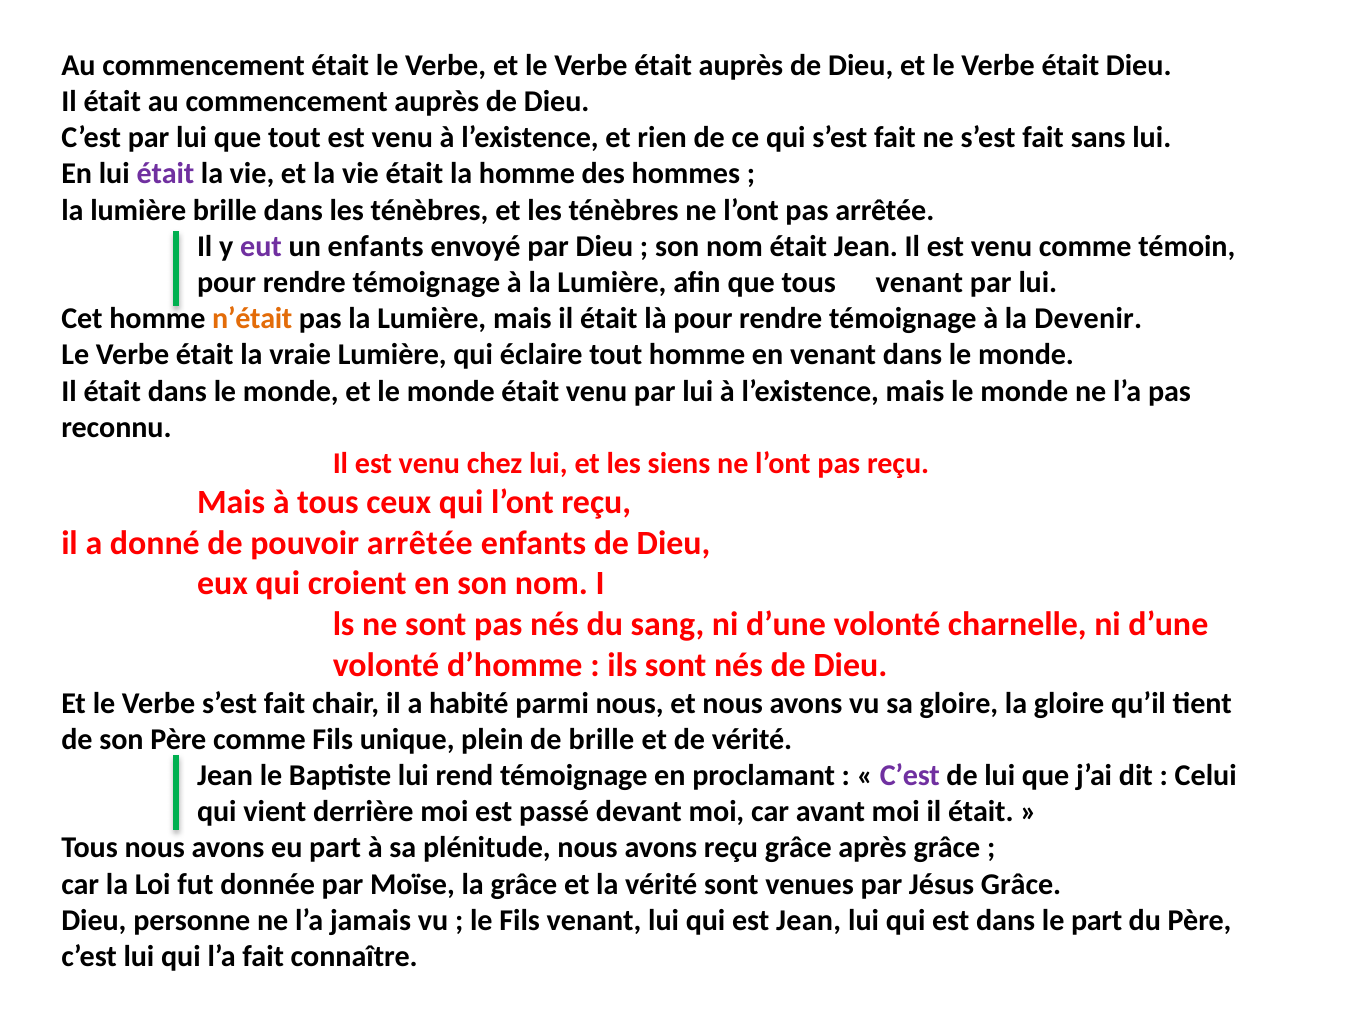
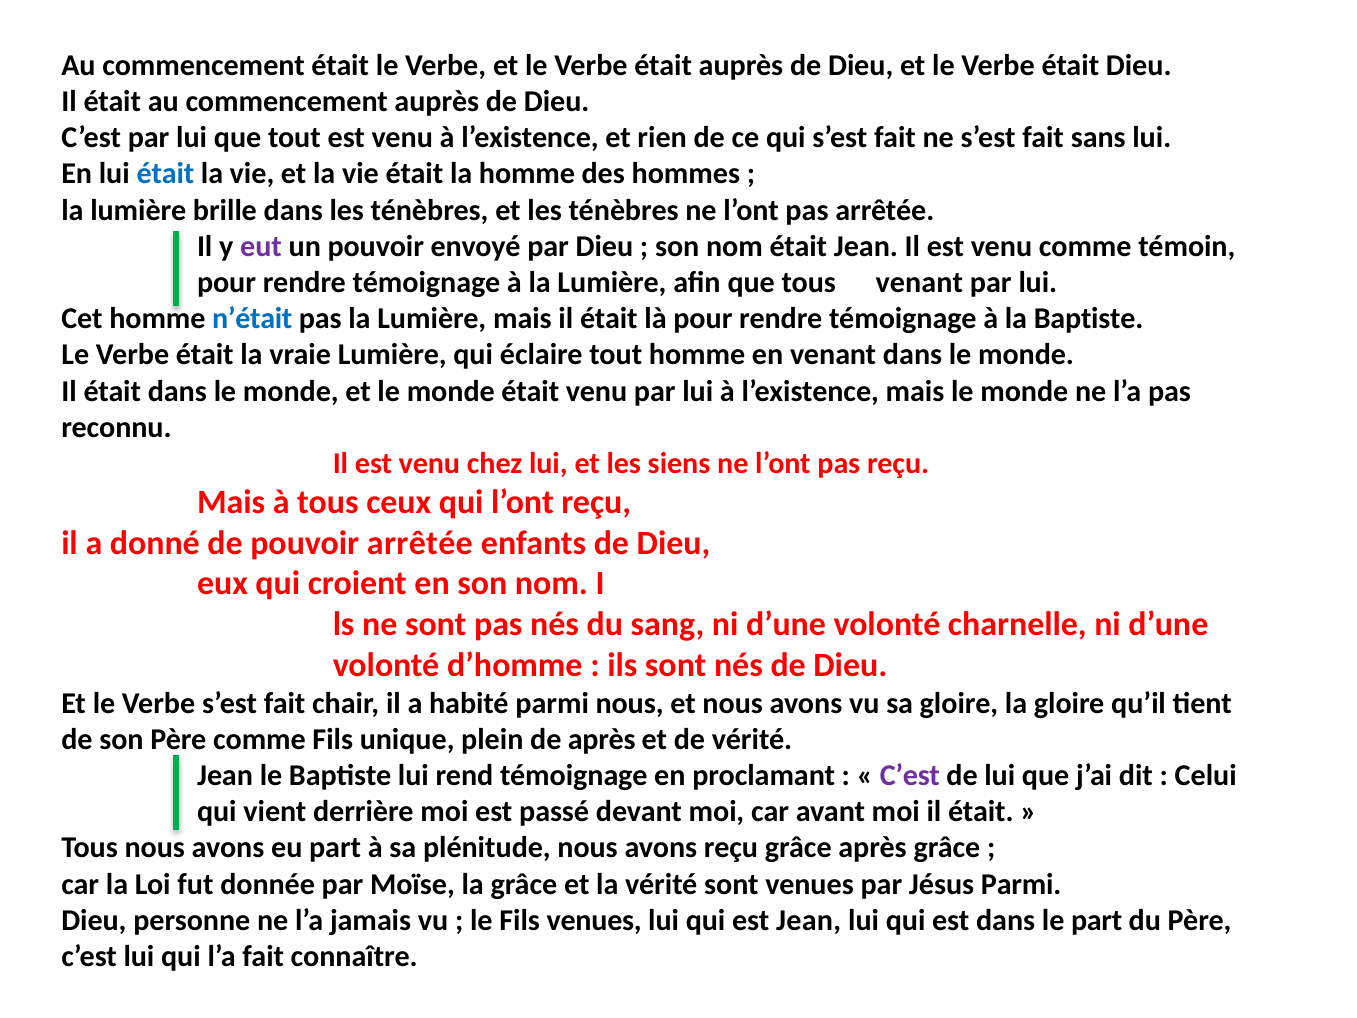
était colour: purple -> blue (165, 174)
un enfants: enfants -> pouvoir (376, 246)
n’était colour: orange -> blue (252, 319)
la Devenir: Devenir -> Baptiste (1089, 319)
de brille: brille -> après (602, 739)
Jésus Grâce: Grâce -> Parmi (1021, 884)
Fils venant: venant -> venues (594, 920)
